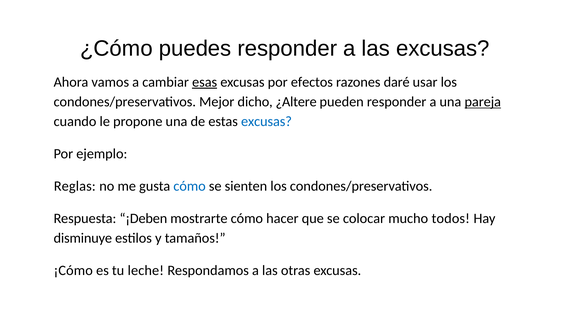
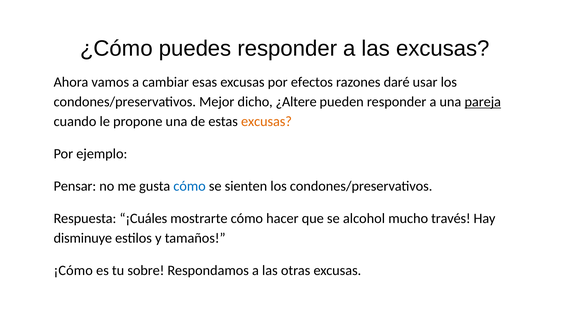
esas underline: present -> none (205, 82)
excusas colour: blue -> orange (266, 121)
Reglas: Reglas -> Pensar (75, 186)
¡Deben: ¡Deben -> ¡Cuáles (143, 218)
colocar: colocar -> alcohol (364, 218)
todos: todos -> través (451, 218)
leche: leche -> sobre (146, 270)
